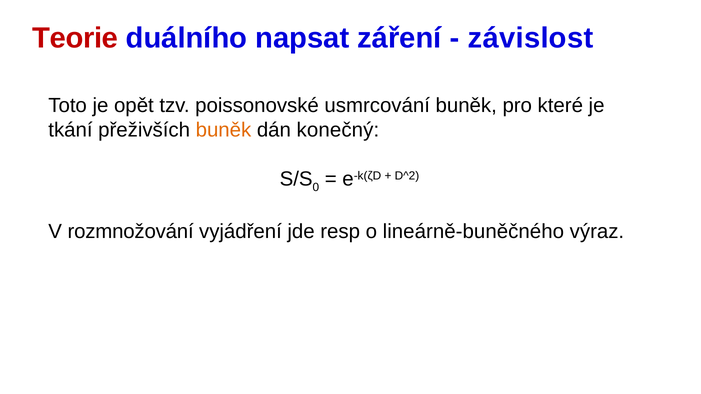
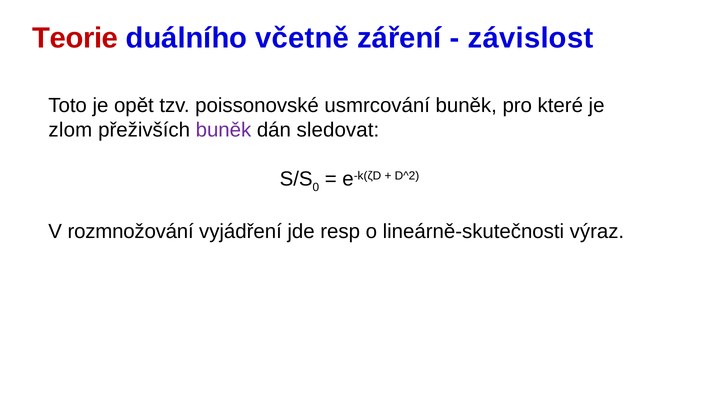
napsat: napsat -> včetně (302, 38)
tkání: tkání -> zlom (70, 130)
buněk colour: orange -> purple (223, 130)
konečný: konečný -> sledovat (338, 130)
lineárně-buněčného: lineárně-buněčného -> lineárně-skutečnosti (473, 232)
